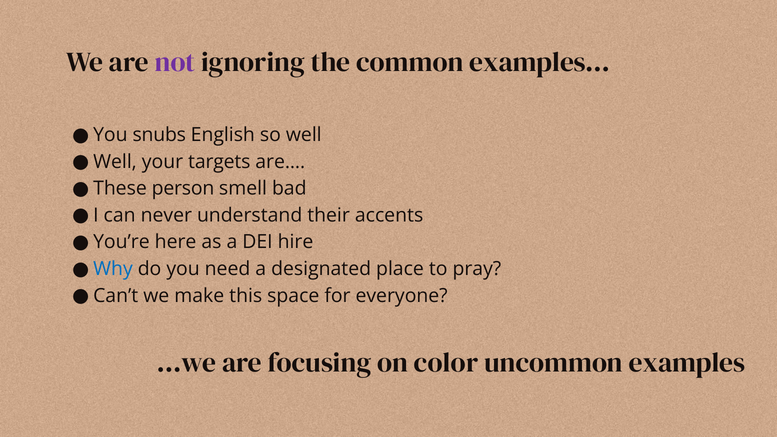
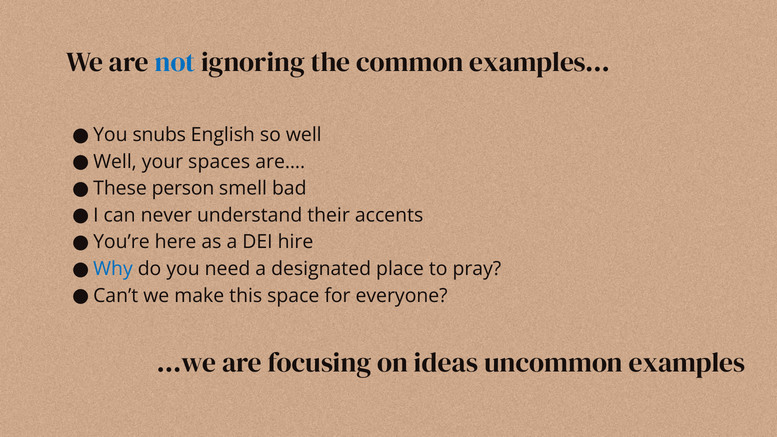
not colour: purple -> blue (175, 62)
targets: targets -> spaces (219, 162)
color: color -> ideas (446, 363)
